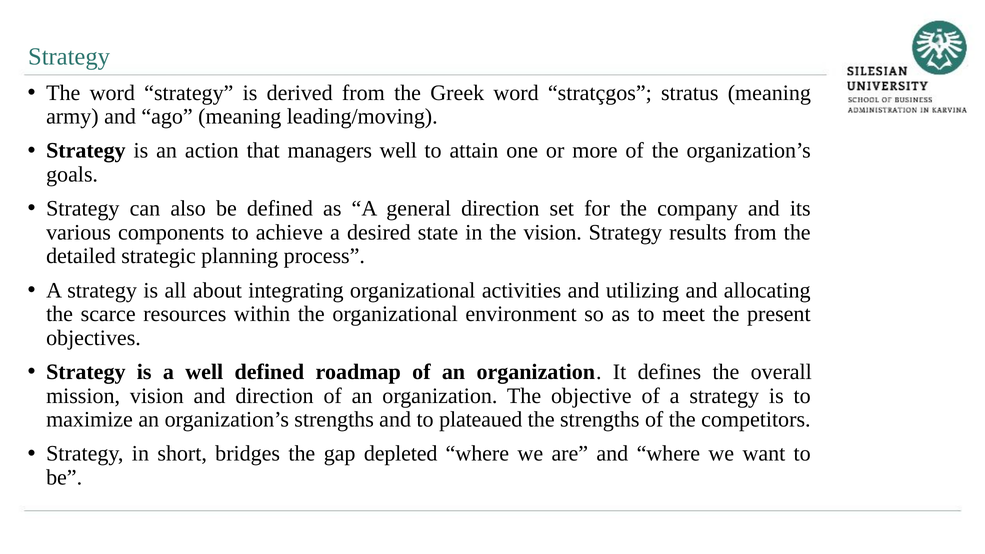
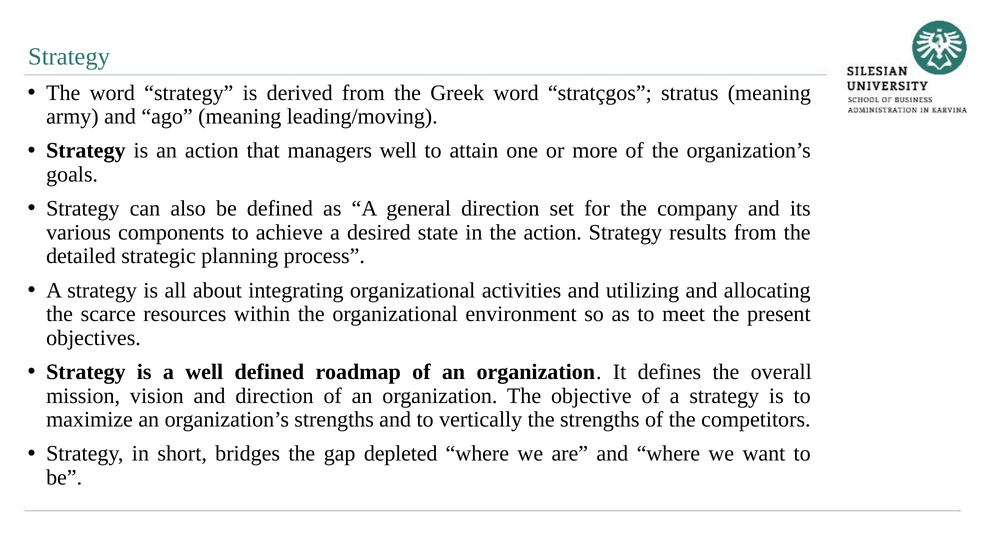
the vision: vision -> action (553, 232)
plateaued: plateaued -> vertically (481, 420)
